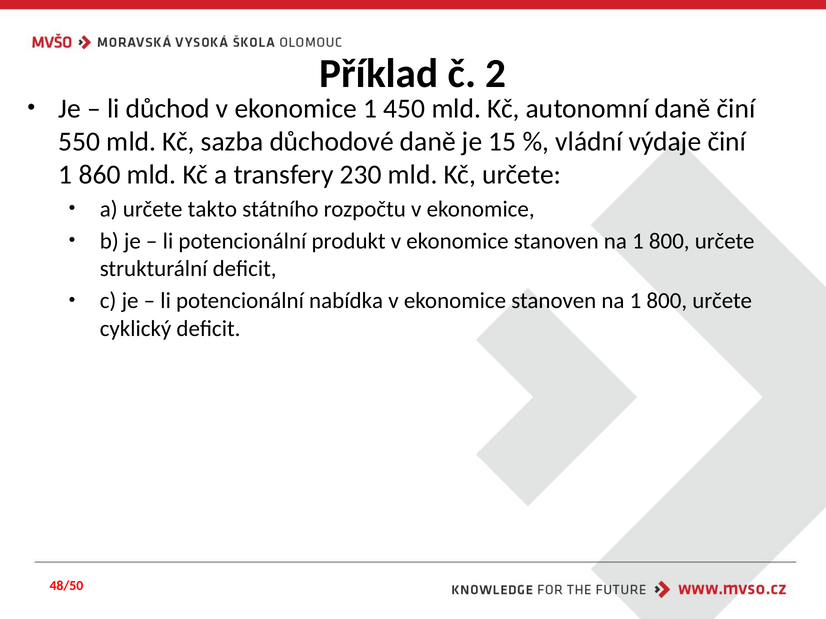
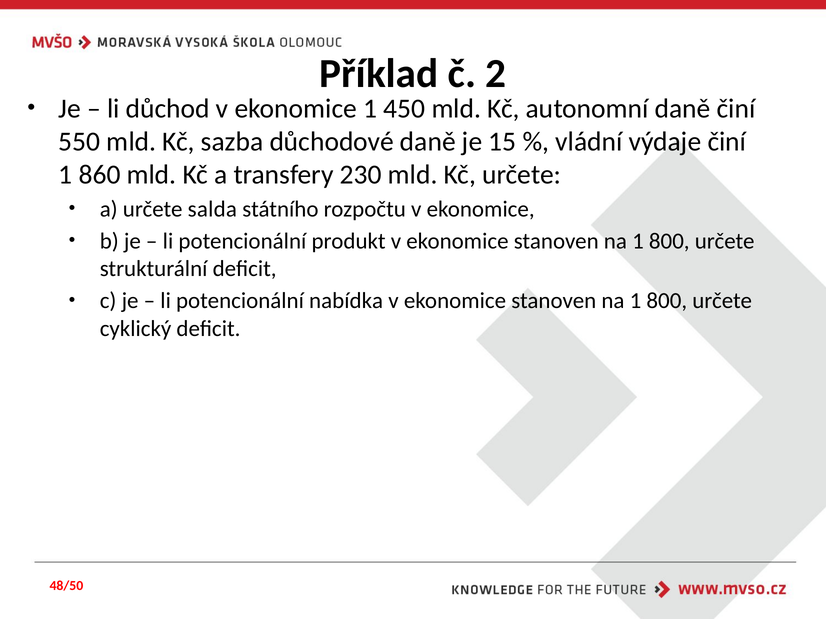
takto: takto -> salda (212, 209)
